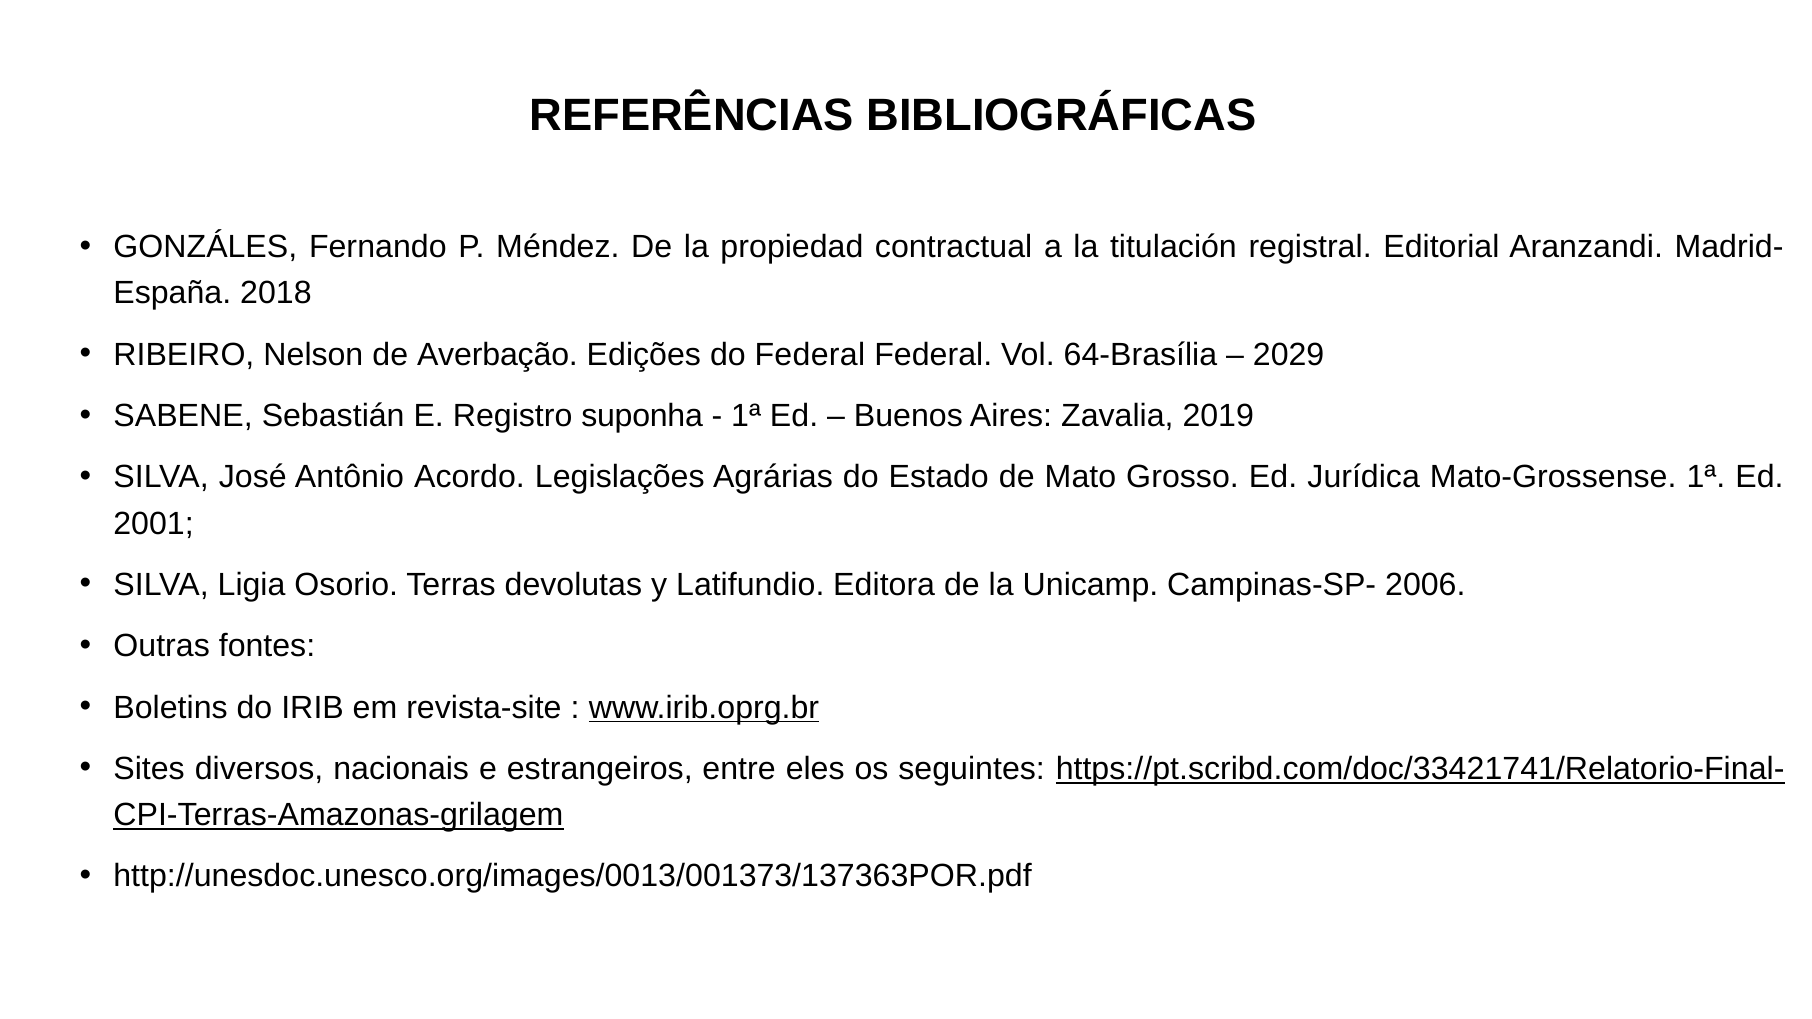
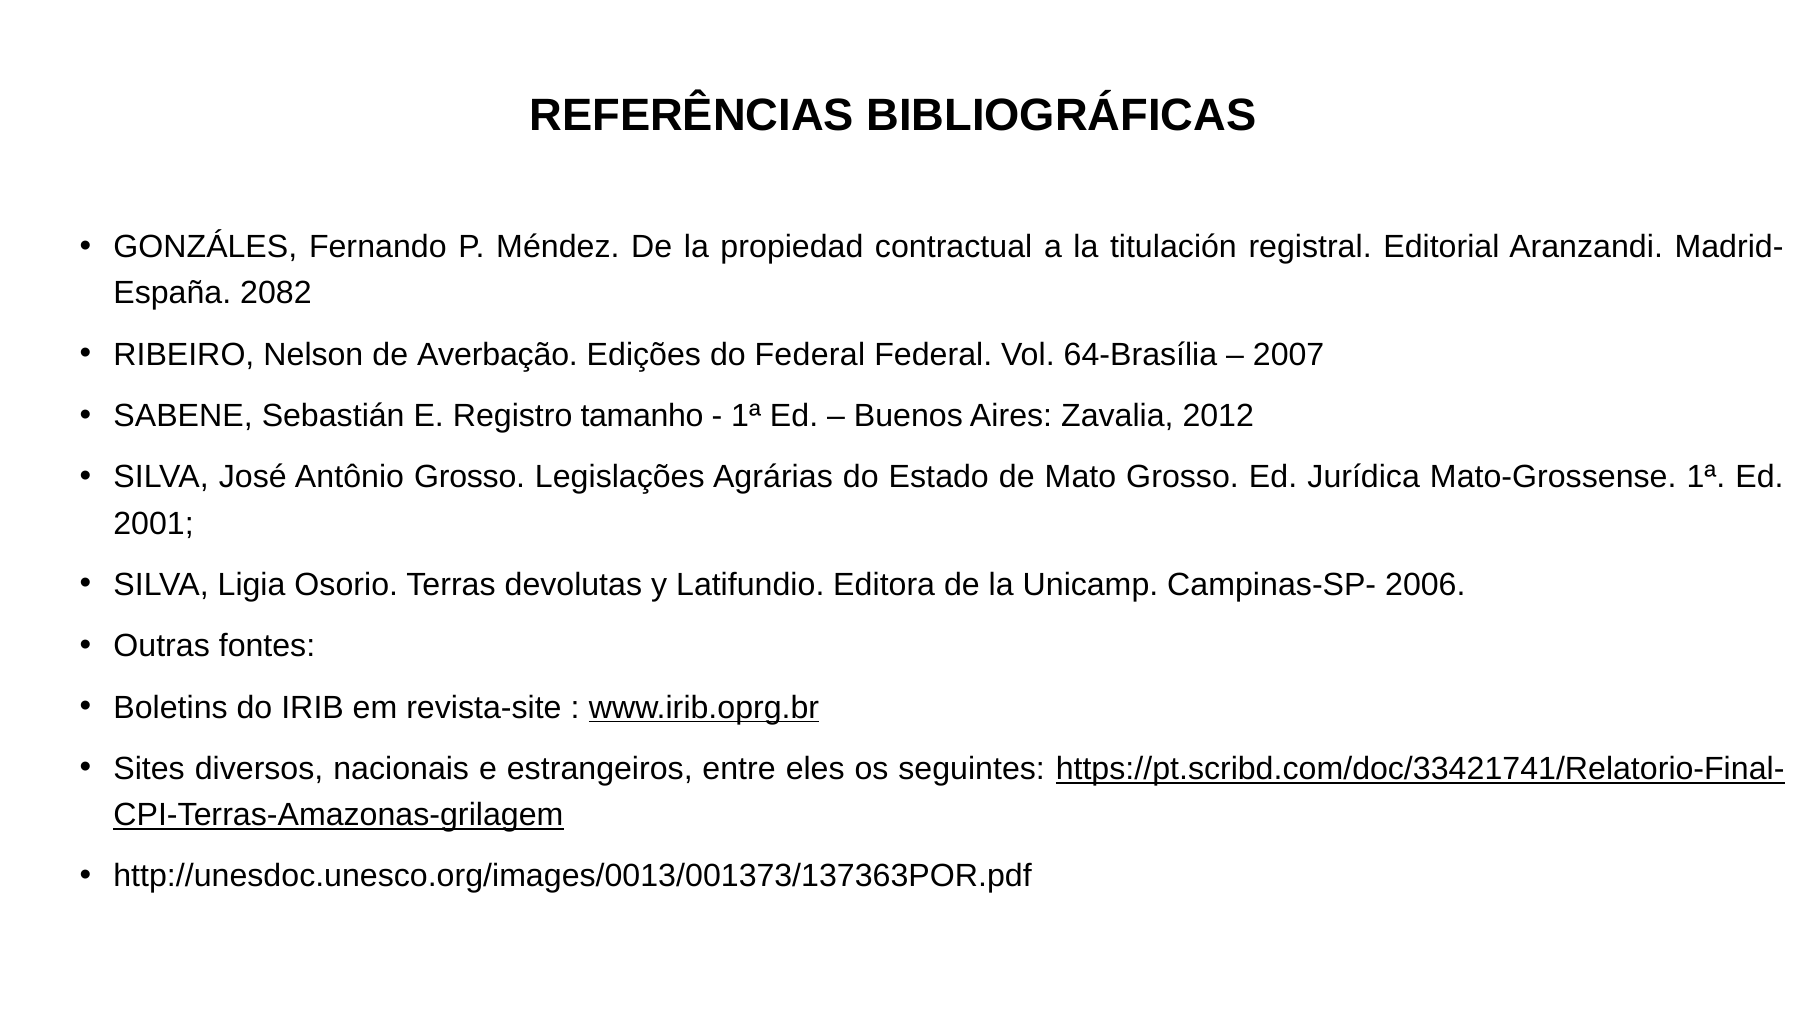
2018: 2018 -> 2082 (276, 293)
2029: 2029 -> 2007 (1289, 355)
suponha: suponha -> tamanho (642, 416)
2019: 2019 -> 2012 (1218, 416)
Antônio Acordo: Acordo -> Grosso (470, 477)
